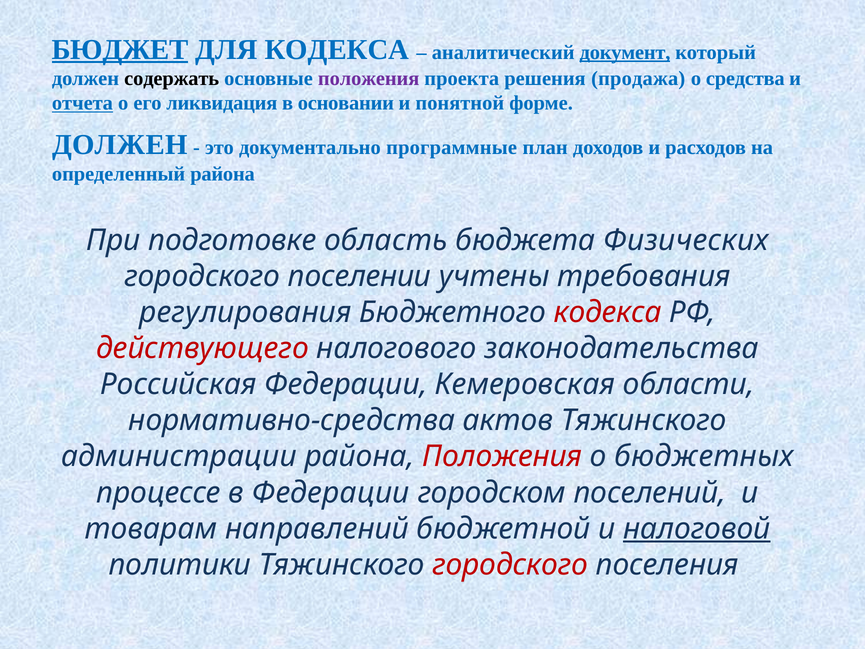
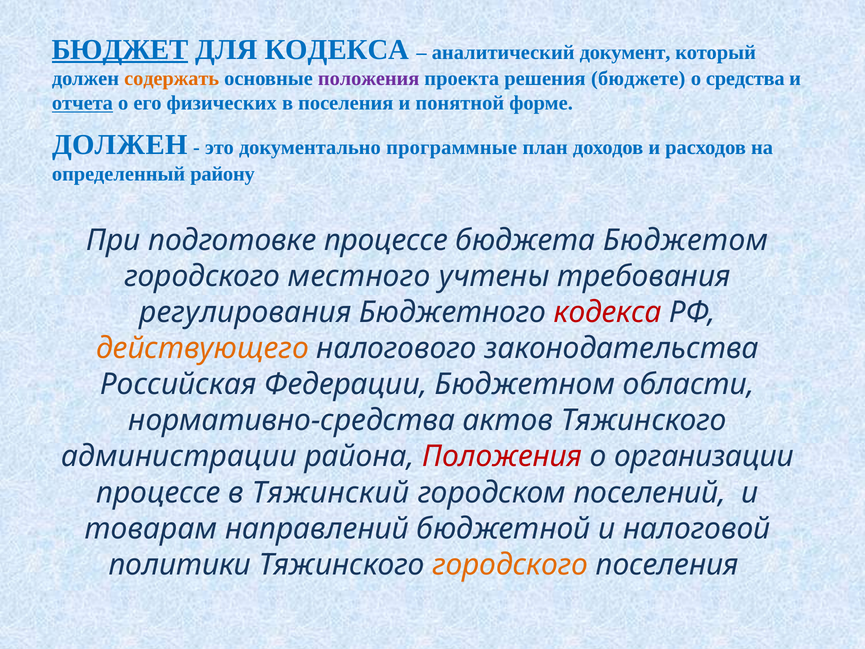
документ underline: present -> none (625, 52)
содержать colour: black -> orange (172, 79)
продажа: продажа -> бюджете (638, 79)
ликвидация: ликвидация -> физических (222, 103)
в основании: основании -> поселения (346, 103)
определенный района: района -> району (223, 174)
подготовке область: область -> процессе (386, 240)
Физических: Физических -> Бюджетом (686, 240)
поселении: поселении -> местного (359, 276)
действующего colour: red -> orange (203, 348)
Кемеровская: Кемеровская -> Бюджетном (525, 384)
бюджетных: бюджетных -> организации (704, 456)
в Федерации: Федерации -> Тяжинский (331, 492)
налоговой underline: present -> none (697, 528)
городского colour: red -> orange (510, 564)
